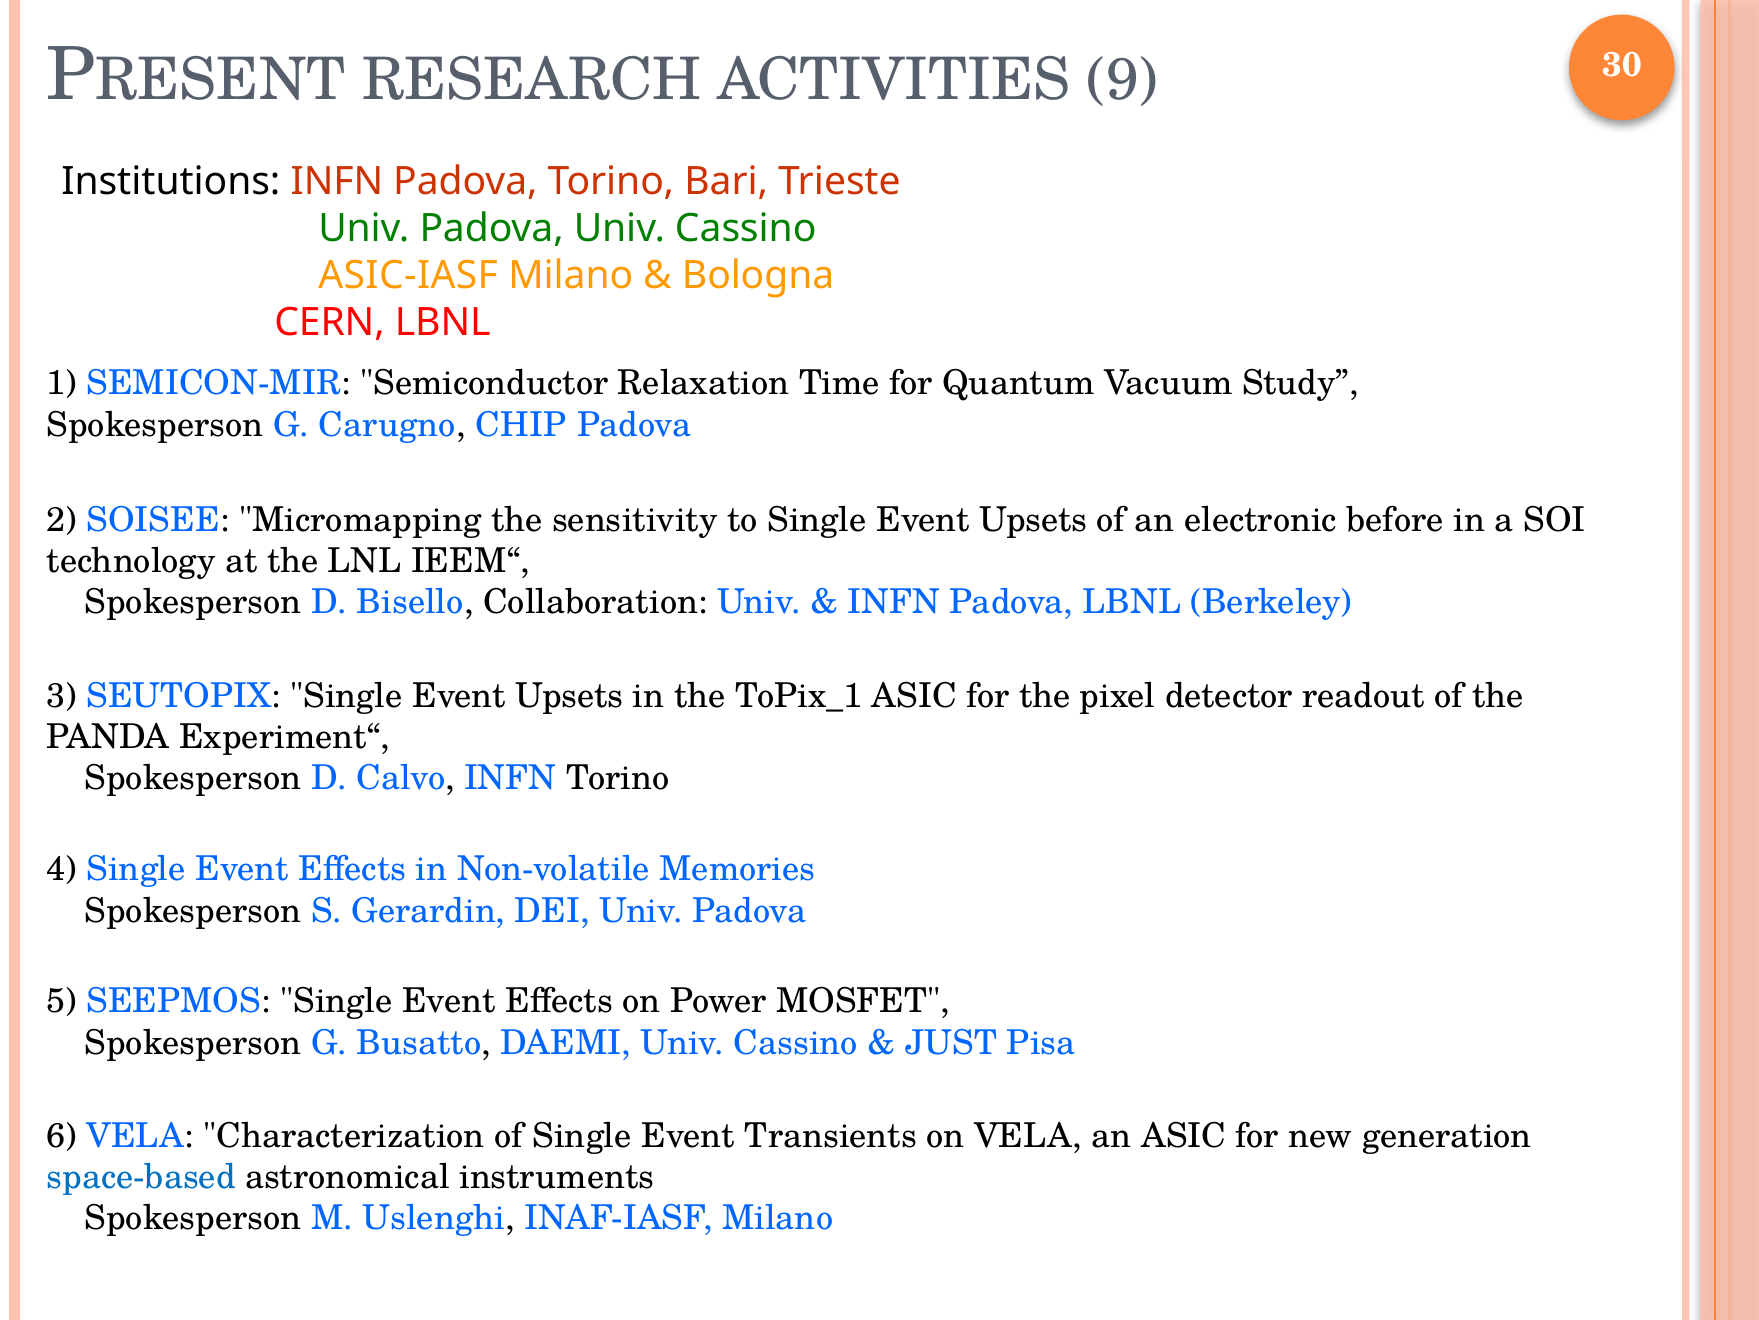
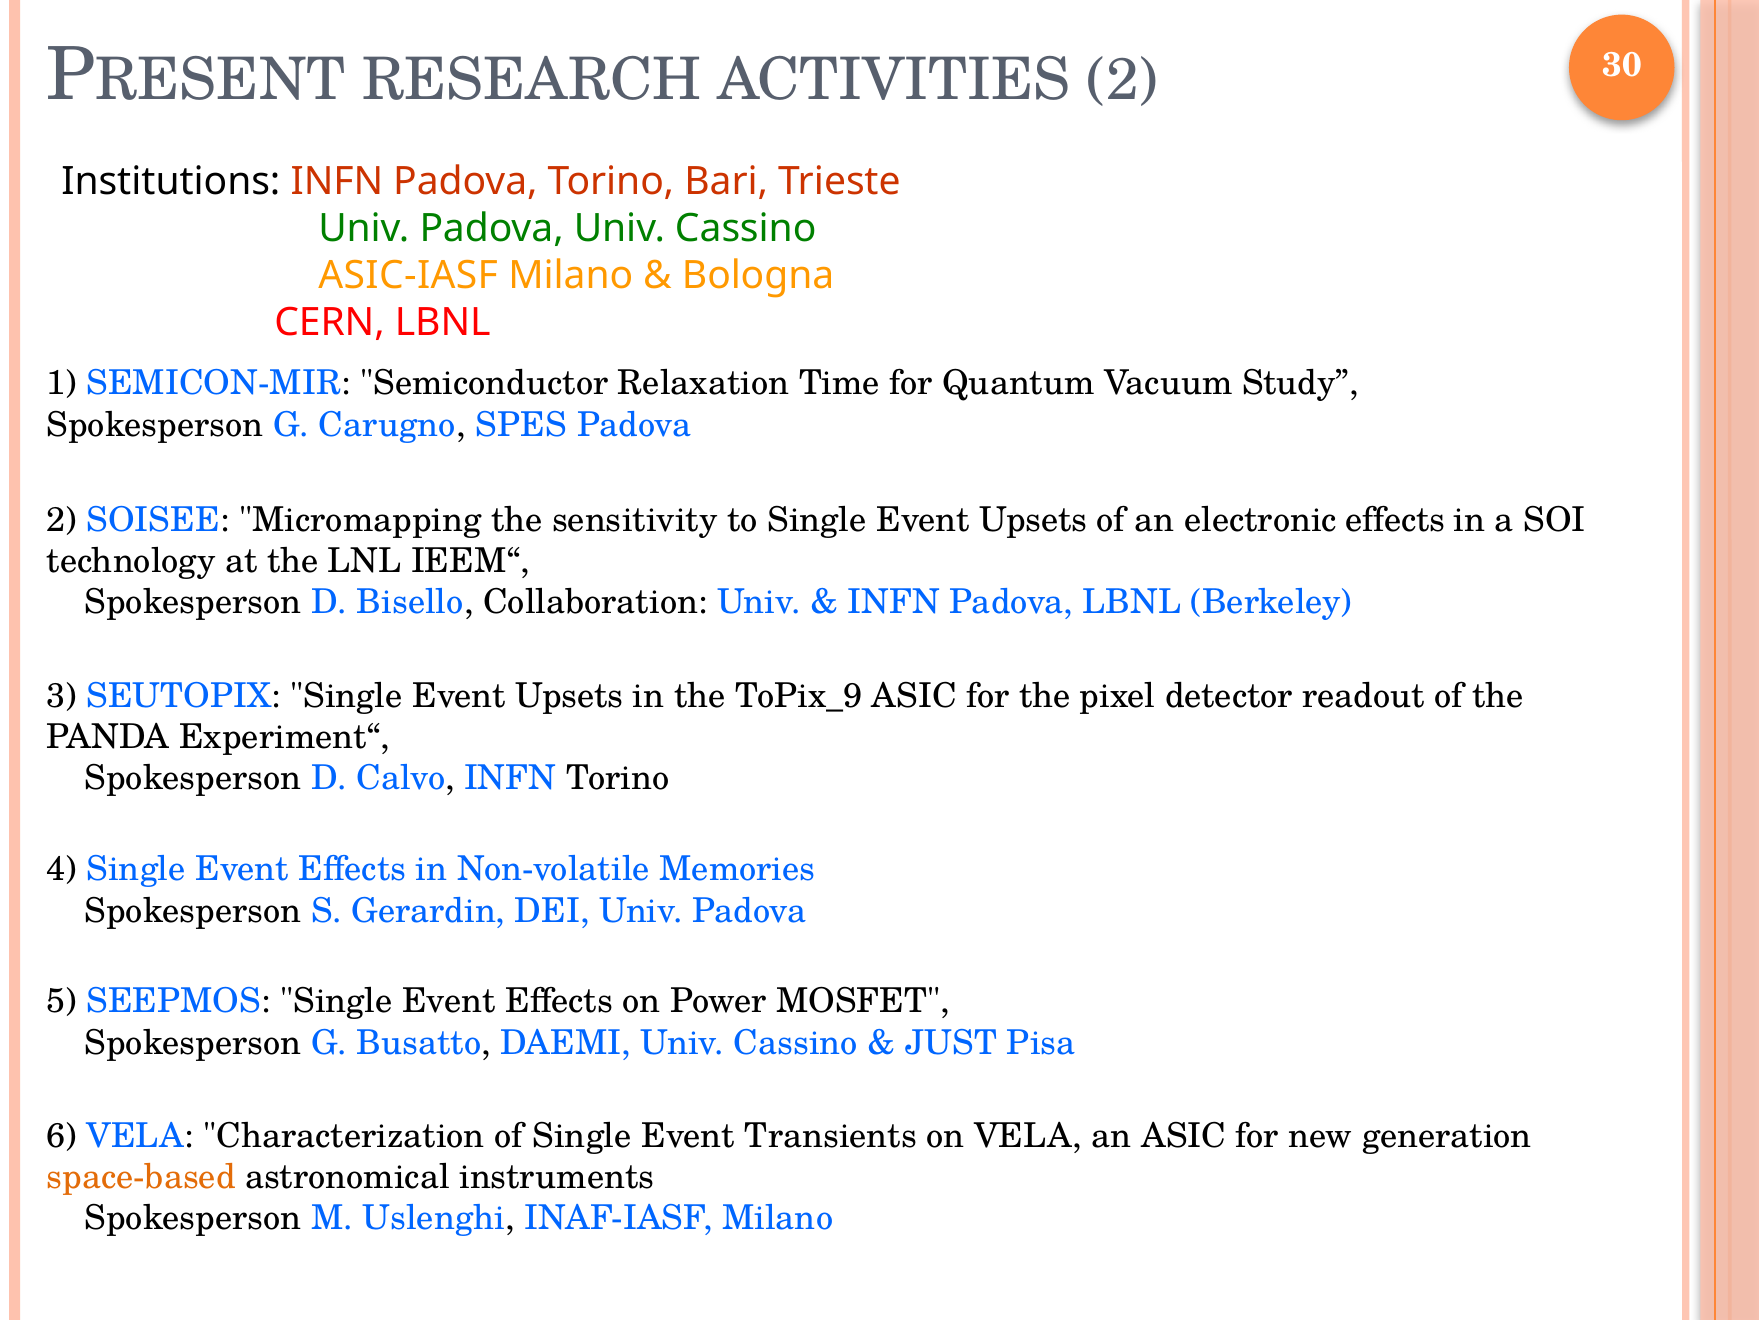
ACTIVITIES 9: 9 -> 2 (1123, 80)
CHIP: CHIP -> SPES (521, 425)
electronic before: before -> effects (1395, 520)
ToPix_1: ToPix_1 -> ToPix_9 (799, 696)
space-based colour: blue -> orange (141, 1177)
